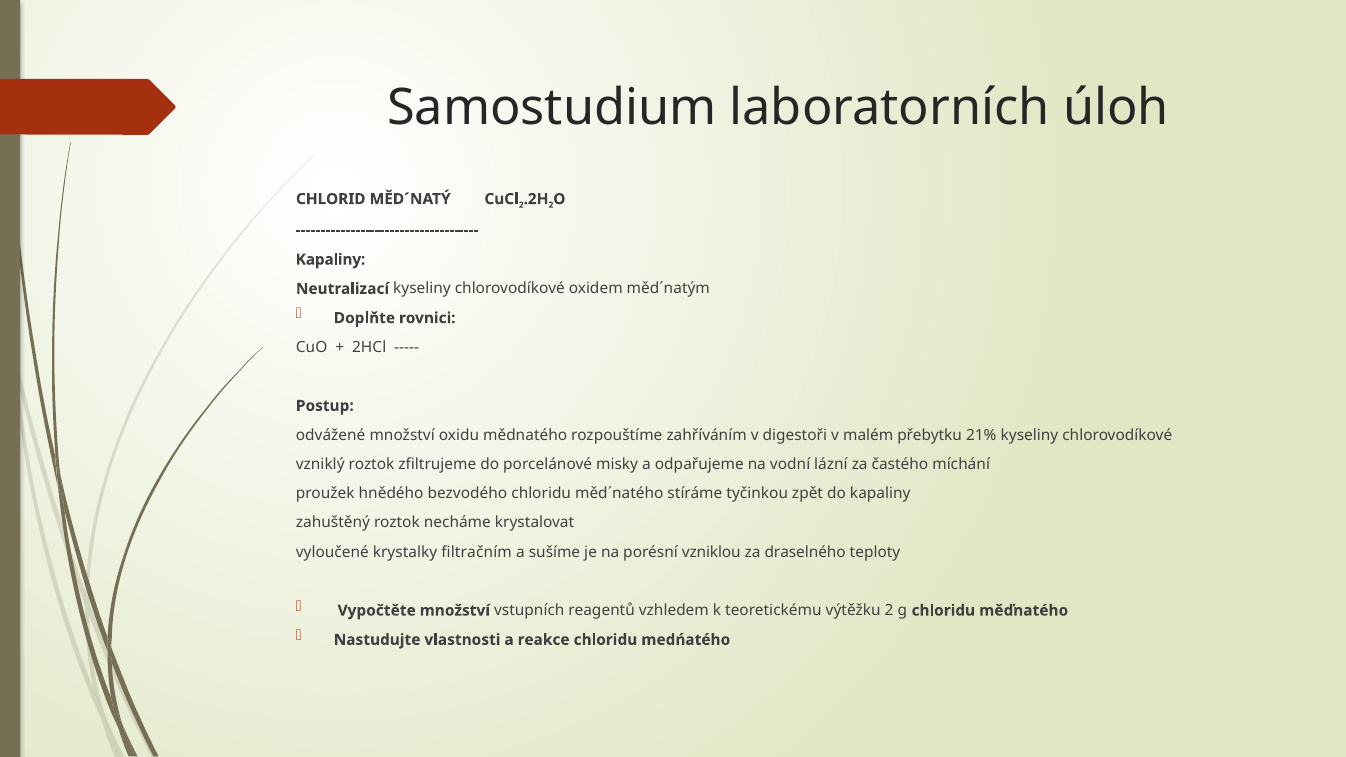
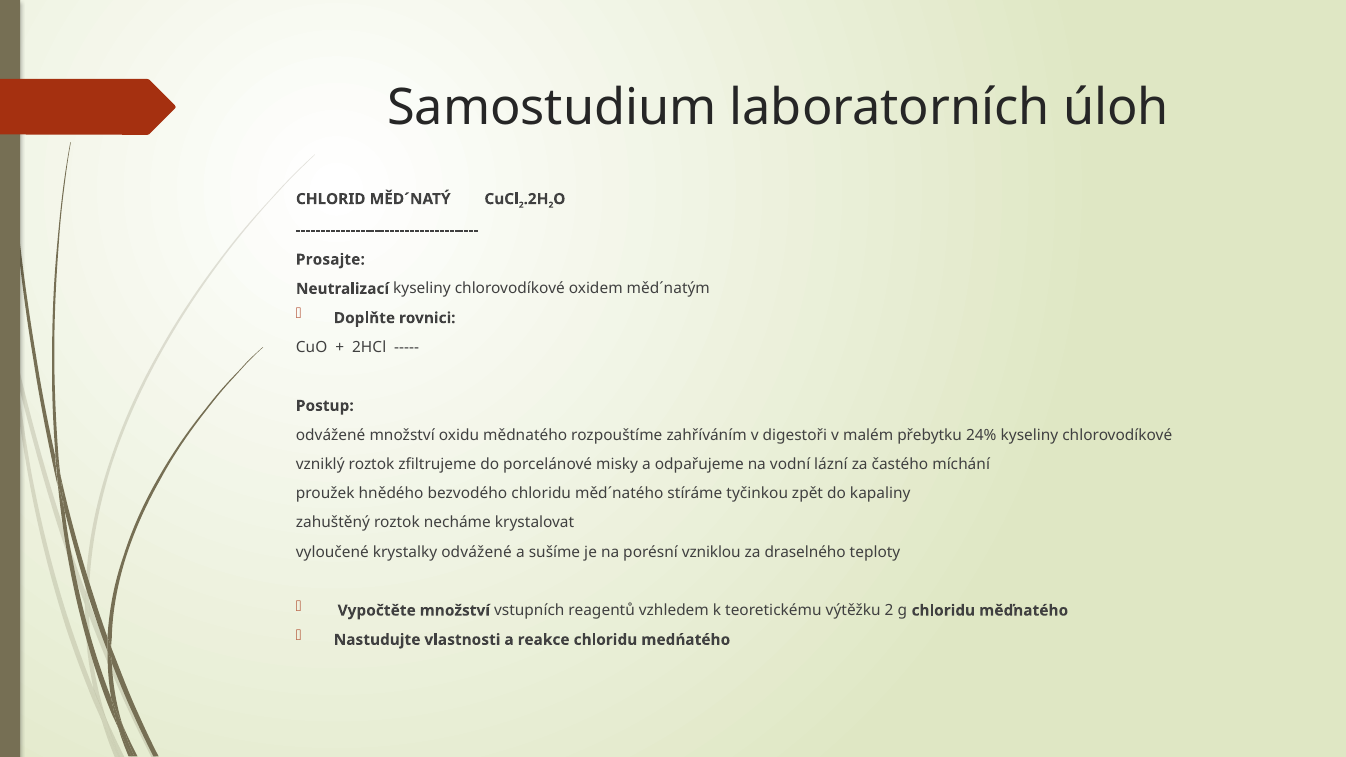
Kapaliny: Kapaliny -> Prosajte (330, 260)
21%: 21% -> 24% (981, 435)
krystalky filtračním: filtračním -> odvážené (477, 552)
